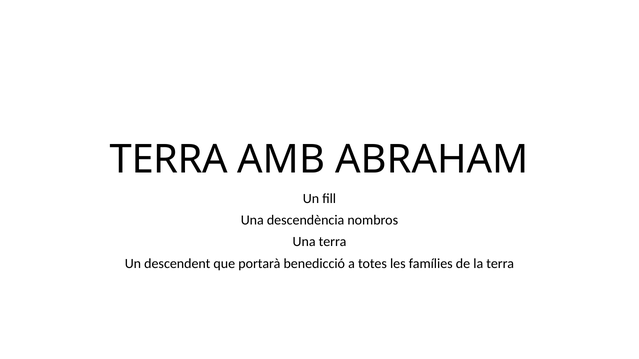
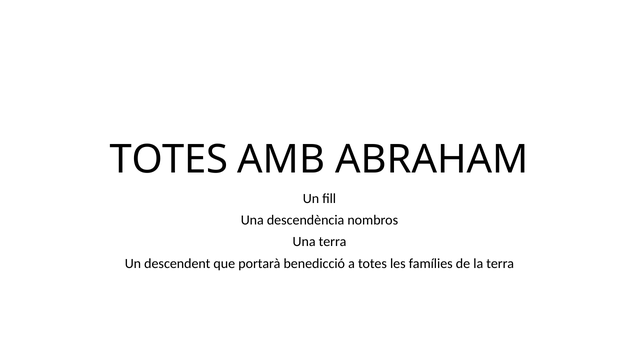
TERRA: TERRA -> TOTES (169, 160)
